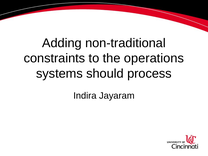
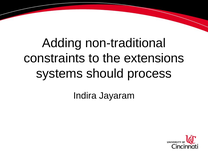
operations: operations -> extensions (154, 58)
